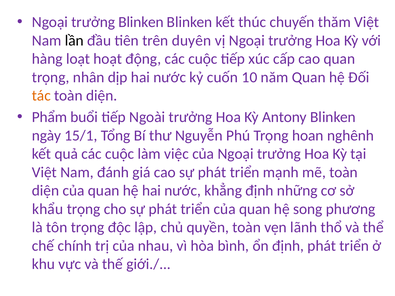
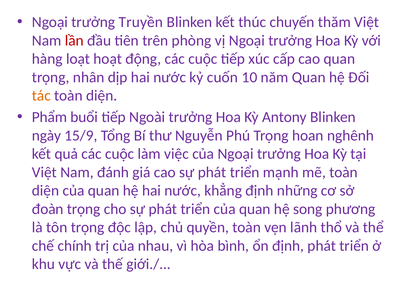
trưởng Blinken: Blinken -> Truyền (141, 22)
lần colour: black -> red (74, 41)
duyên: duyên -> phòng (192, 41)
15/1: 15/1 -> 15/9 (81, 136)
khẩu: khẩu -> đoàn (48, 209)
